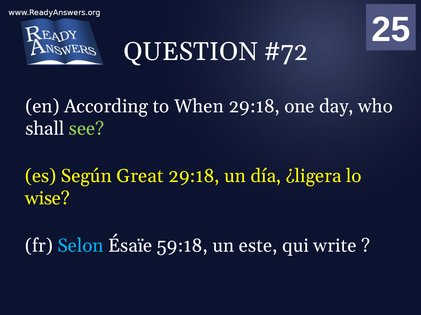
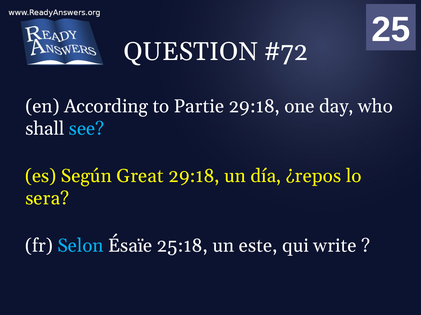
When: When -> Partie (199, 106)
see colour: light green -> light blue (87, 129)
¿ligera: ¿ligera -> ¿repos (314, 176)
wise: wise -> sera (47, 199)
59:18: 59:18 -> 25:18 (182, 246)
